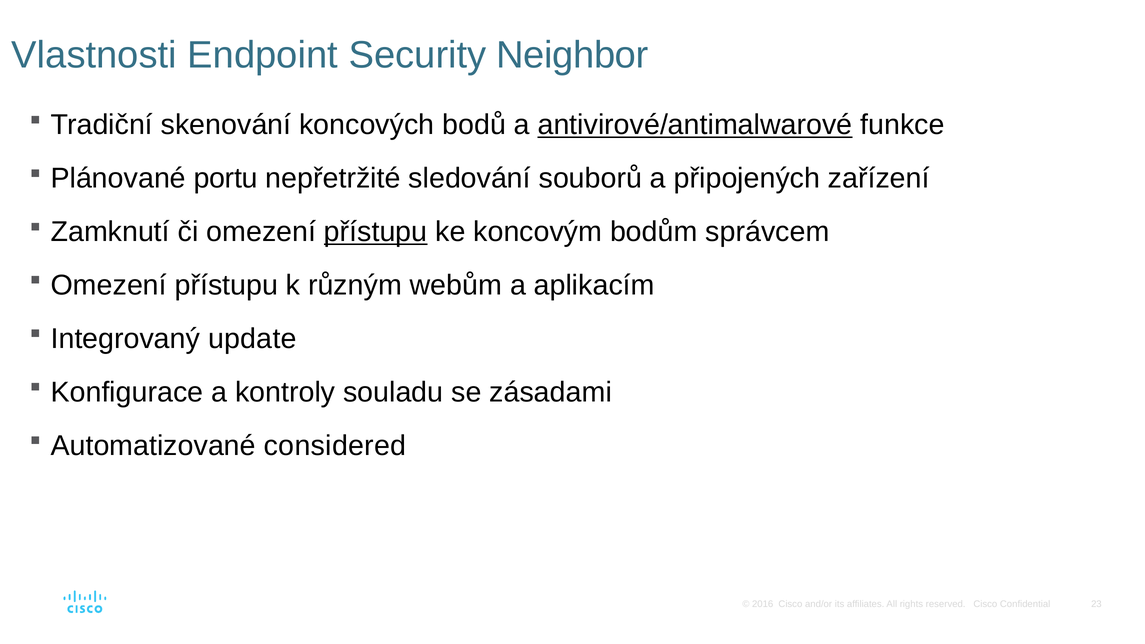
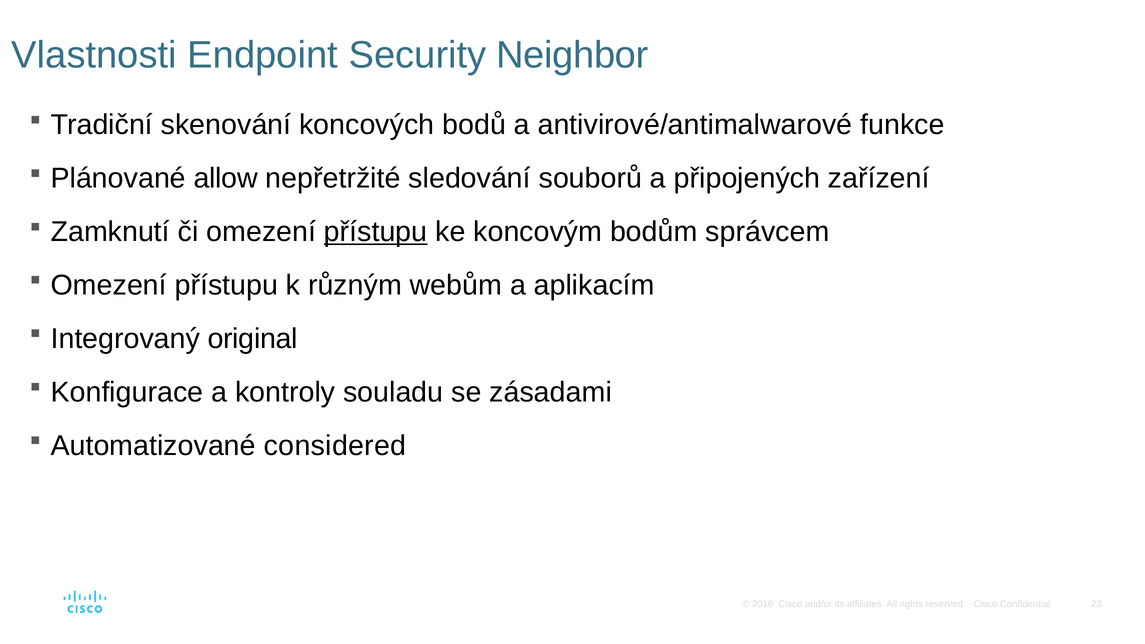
antivirové/antimalwarové underline: present -> none (695, 125)
portu: portu -> allow (226, 178)
update: update -> original (253, 339)
